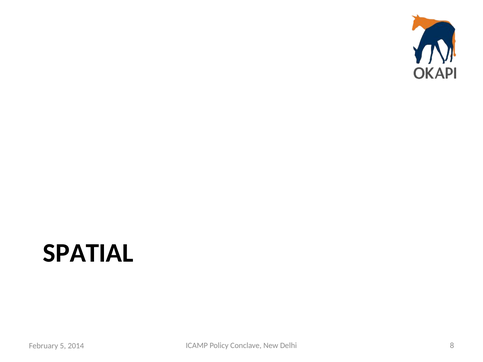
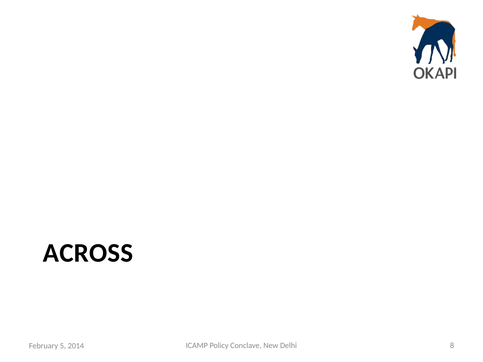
SPATIAL: SPATIAL -> ACROSS (88, 253)
